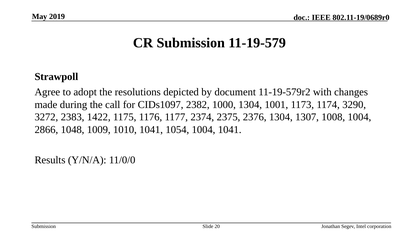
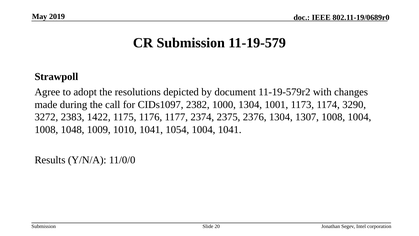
2866: 2866 -> 1008 (46, 130)
